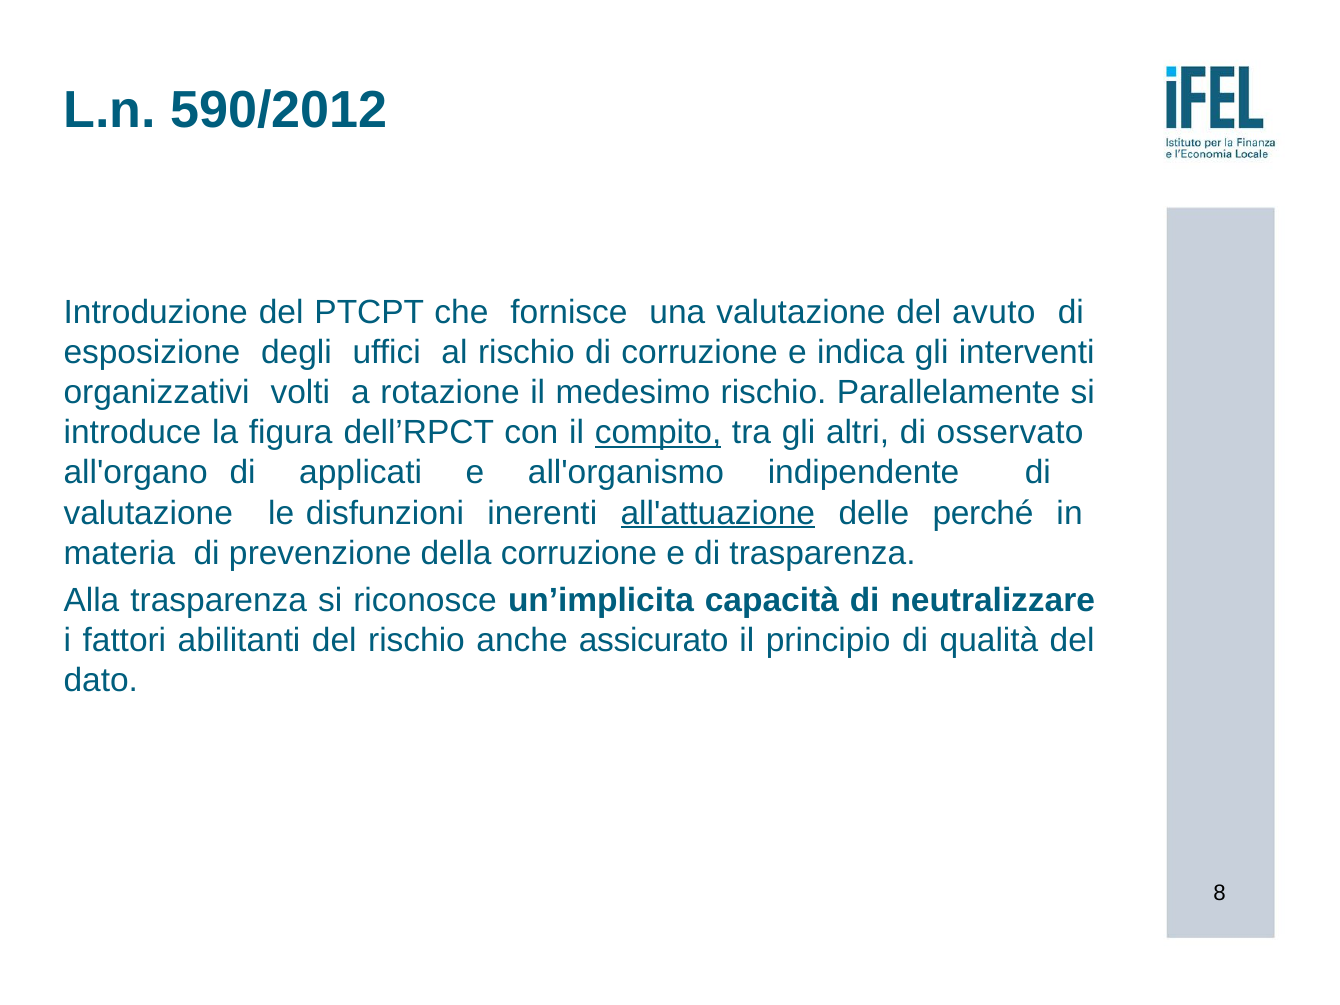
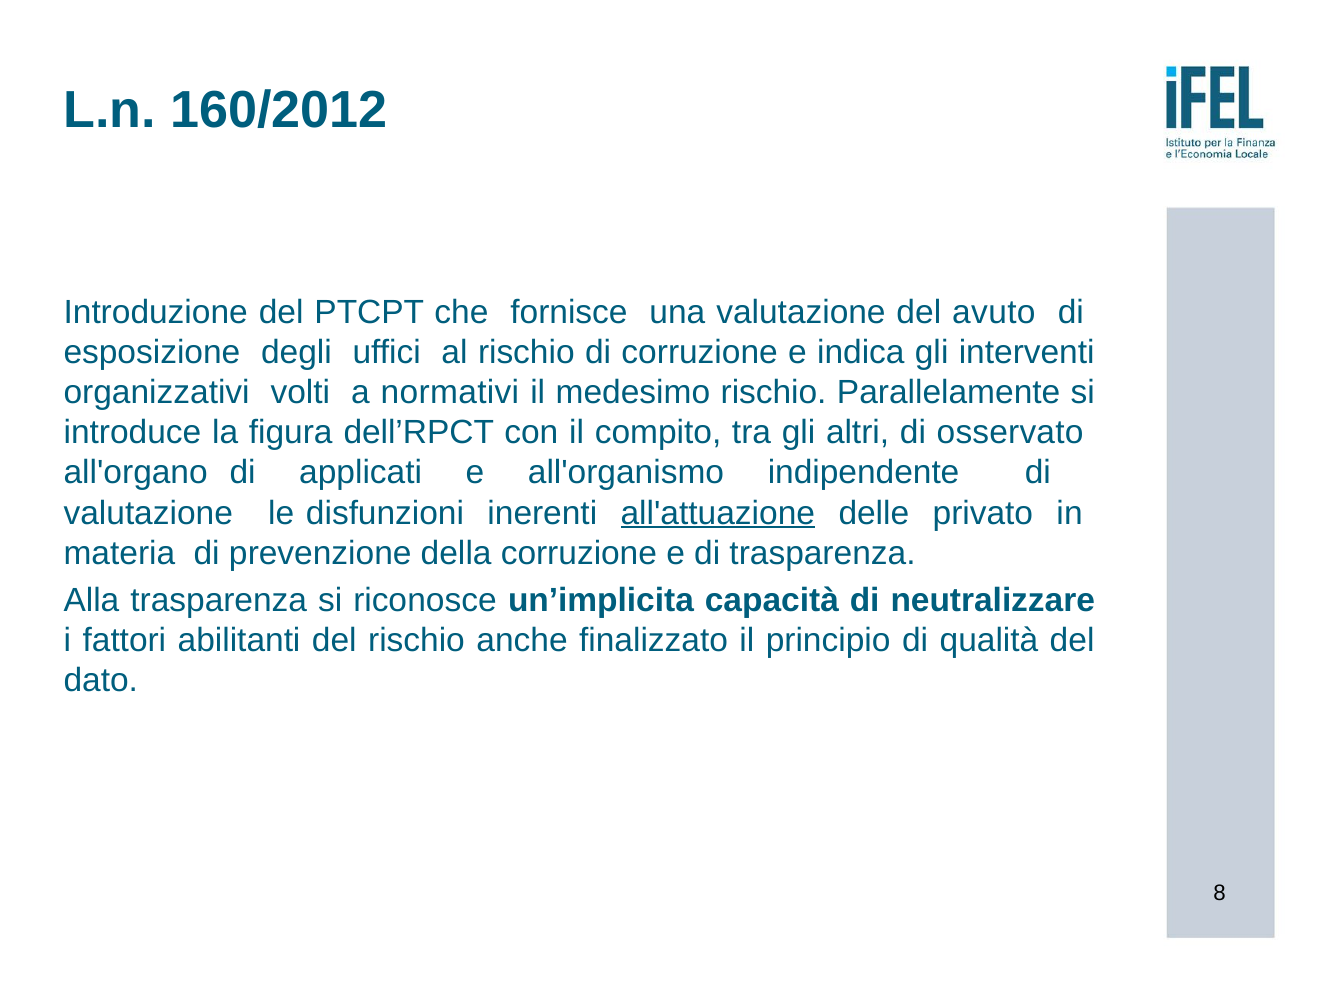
590/2012: 590/2012 -> 160/2012 (279, 111)
rotazione: rotazione -> normativi (450, 392)
compito underline: present -> none (658, 433)
perché: perché -> privato (983, 513)
assicurato: assicurato -> finalizzato (654, 640)
